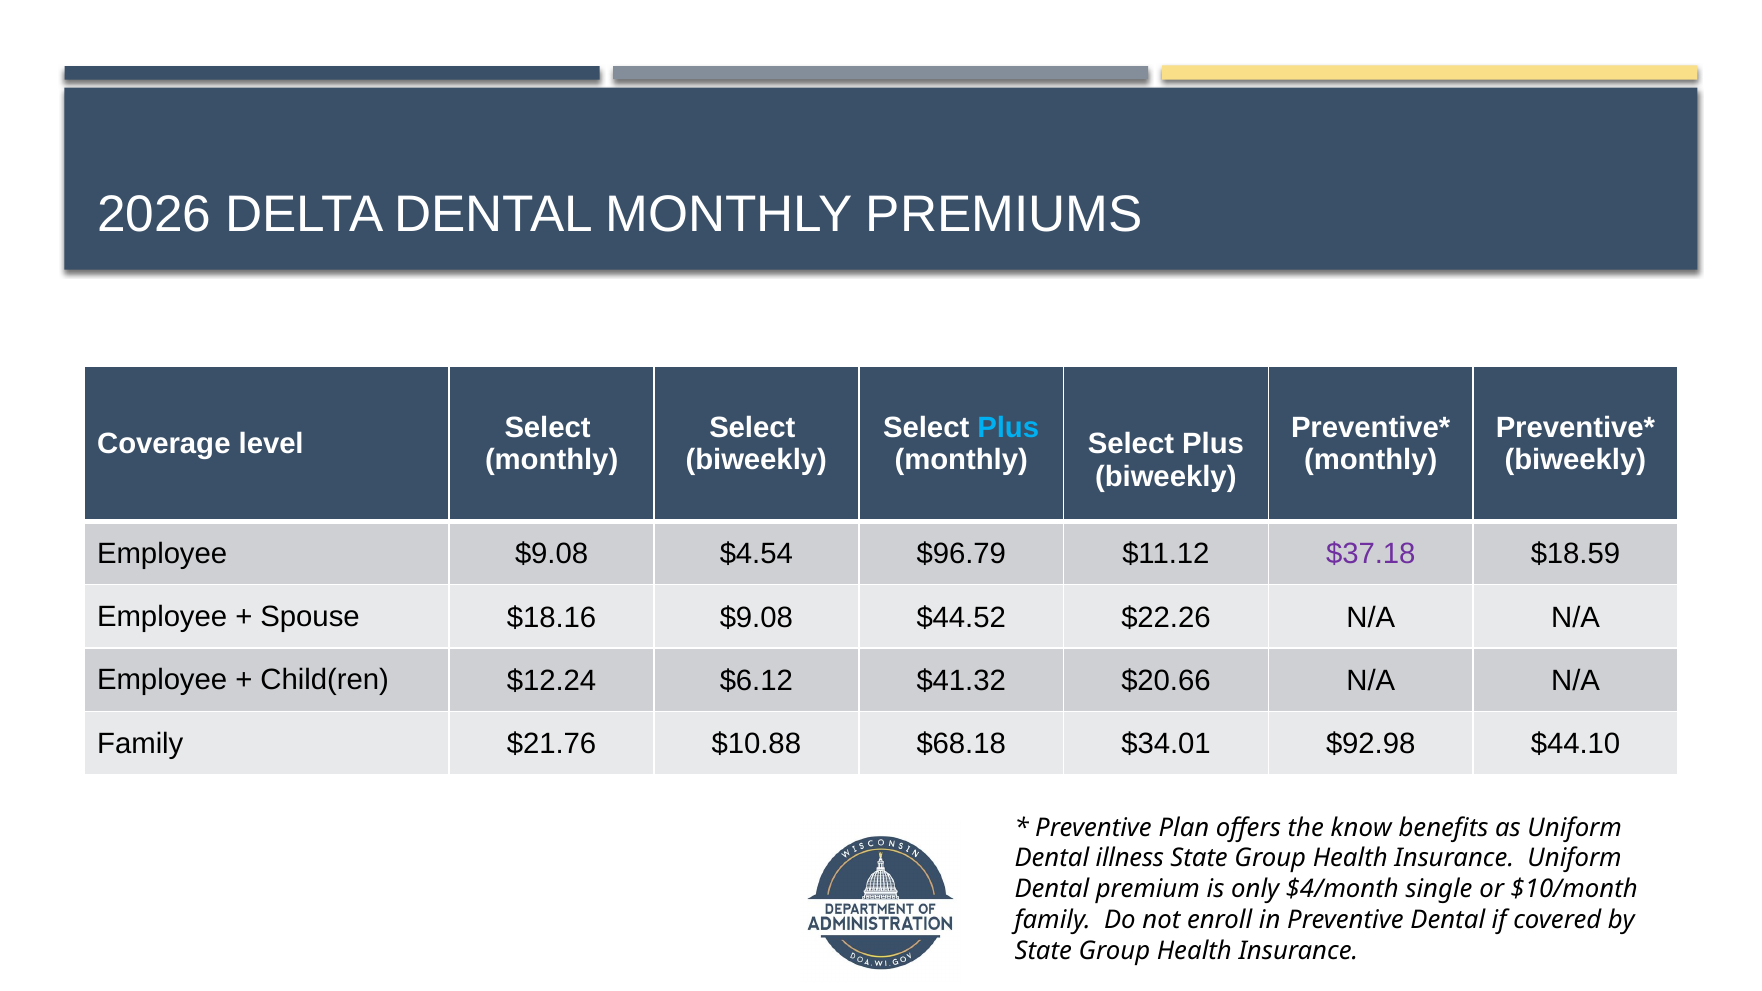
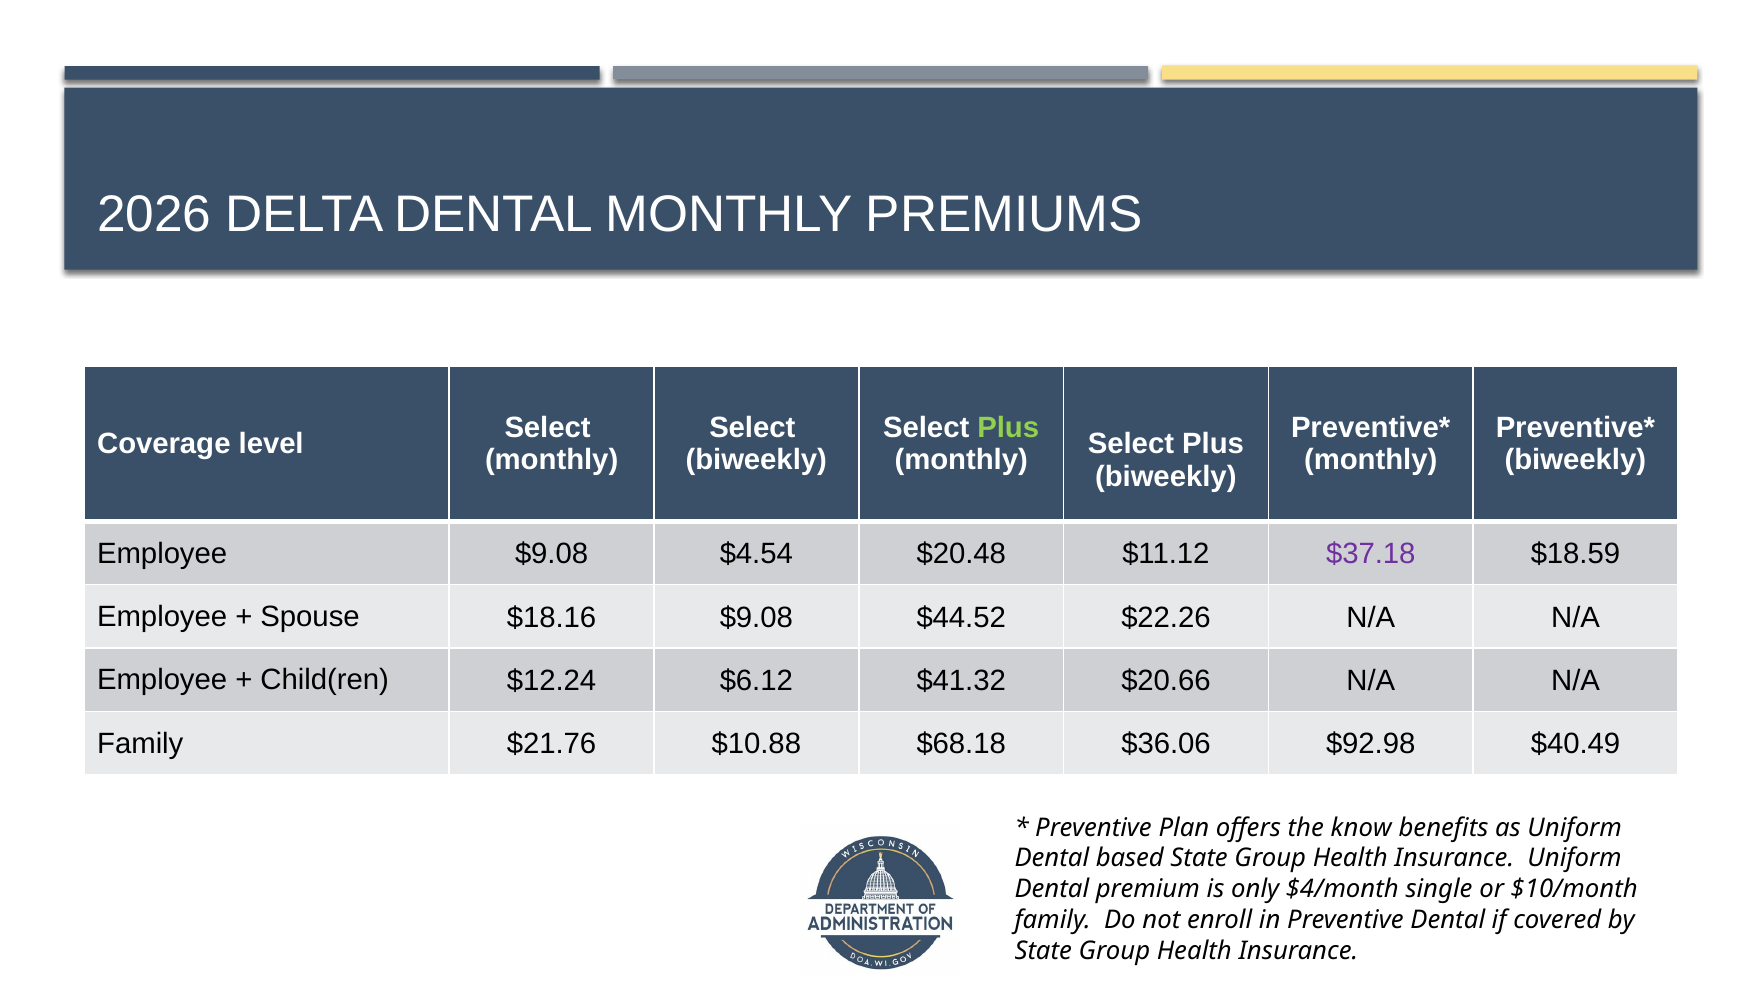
Plus colour: light blue -> light green (1008, 428)
$96.79: $96.79 -> $20.48 (961, 554)
$34.01: $34.01 -> $36.06 (1166, 744)
$44.10: $44.10 -> $40.49 (1576, 744)
illness: illness -> based (1130, 859)
